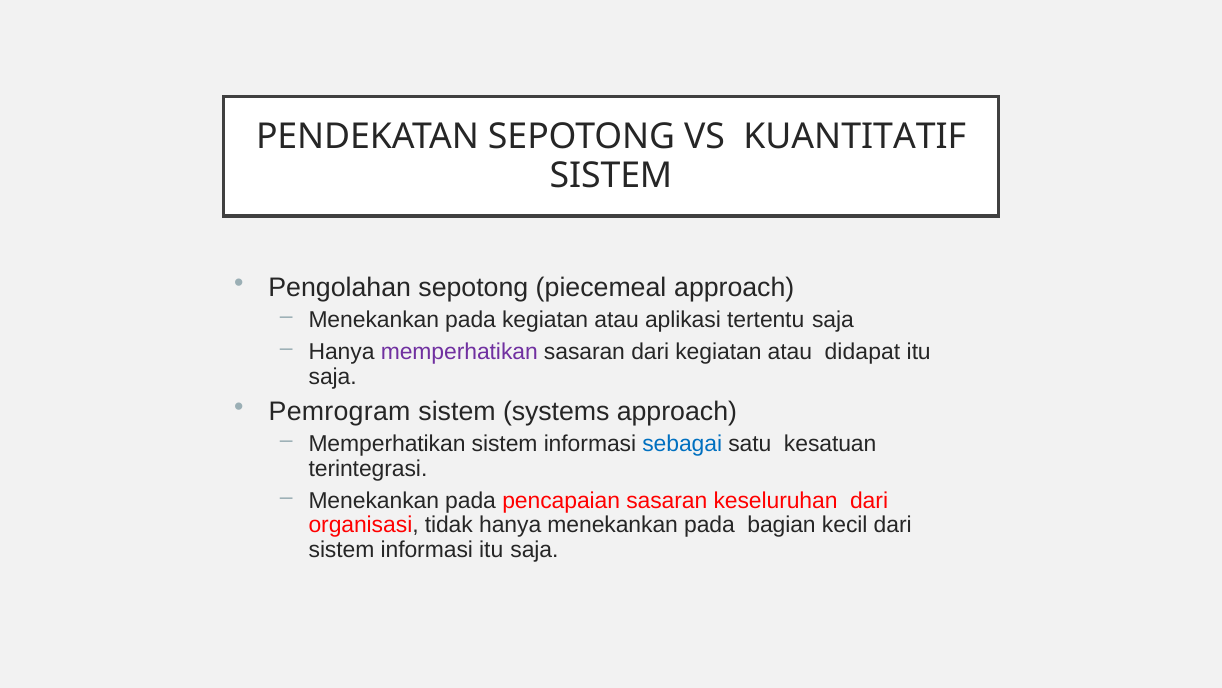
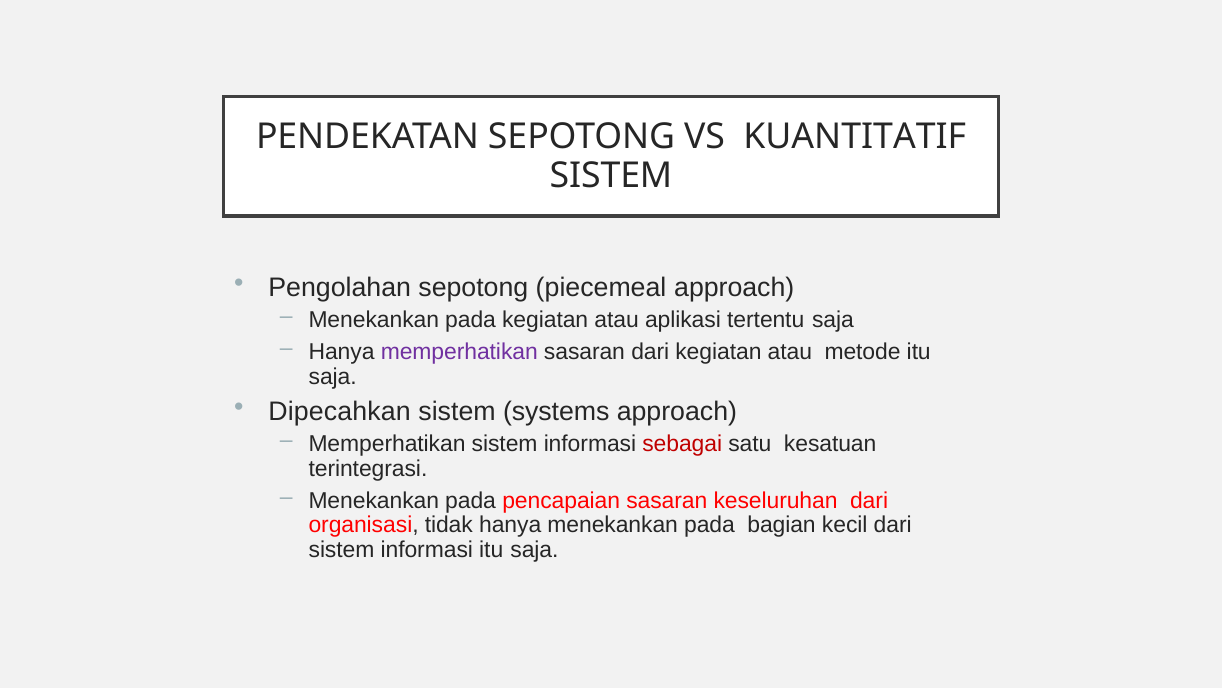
didapat: didapat -> metode (863, 351)
Pemrogram: Pemrogram -> Dipecahkan (340, 411)
sebagai colour: blue -> red (682, 444)
